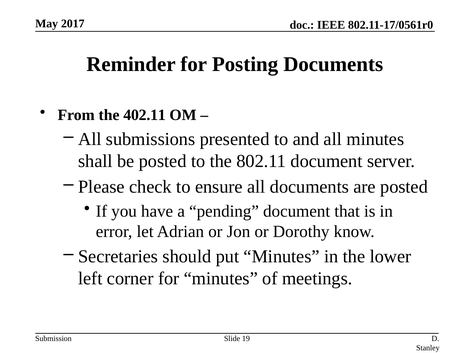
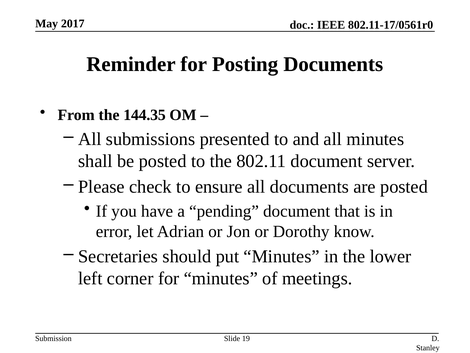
402.11: 402.11 -> 144.35 (145, 115)
